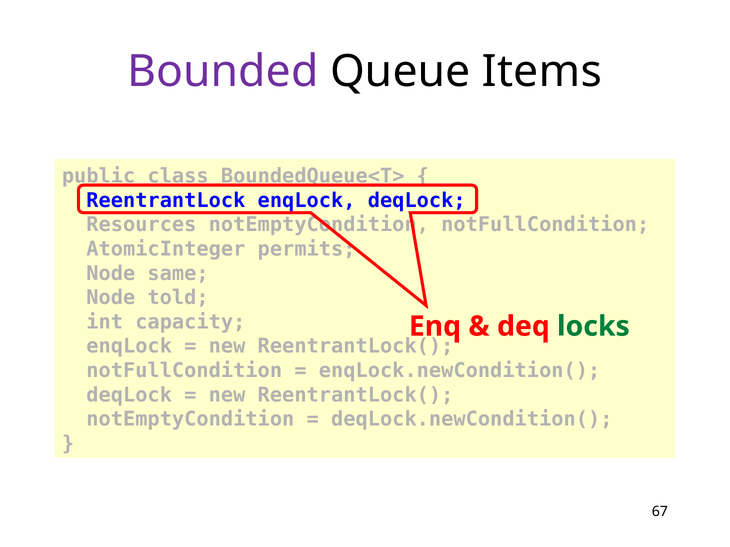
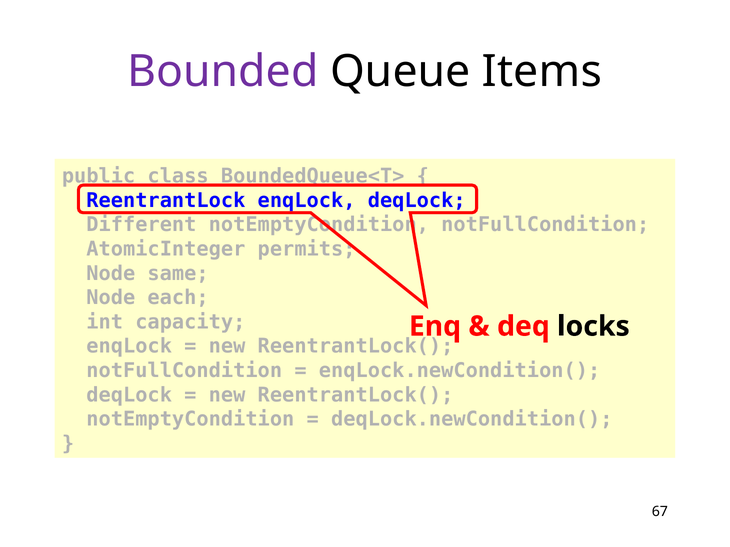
Resources: Resources -> Different (141, 225)
told: told -> each (178, 298)
locks colour: green -> black (593, 327)
